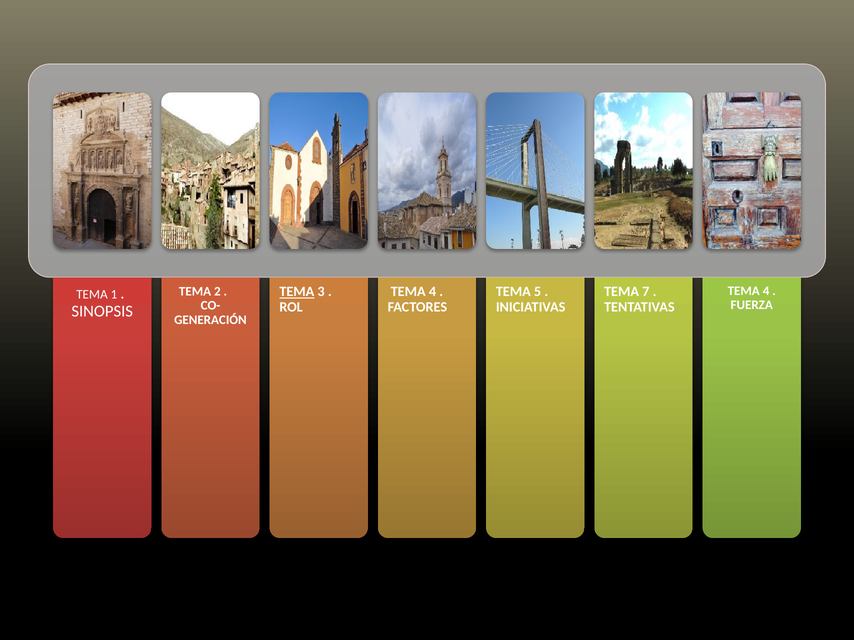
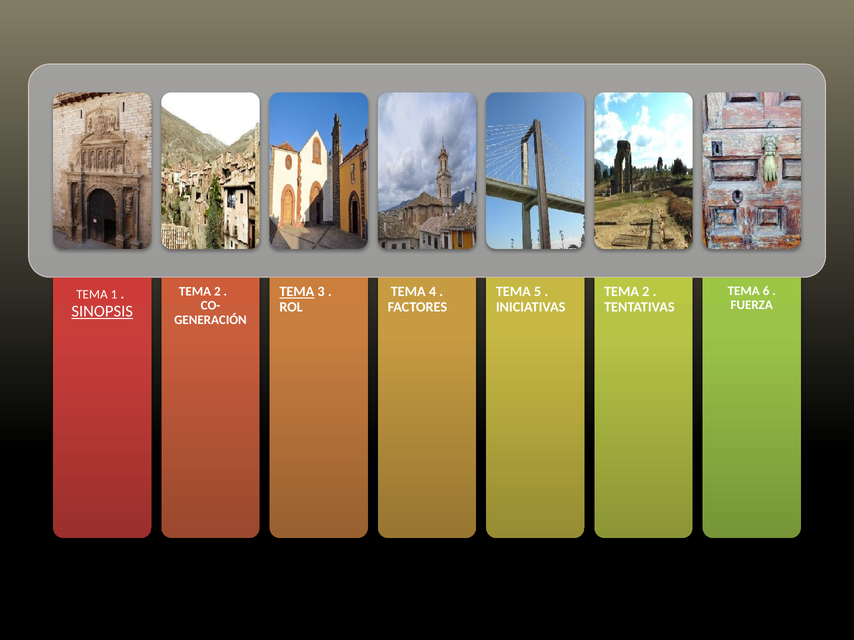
4: 4 -> 6 (766, 291)
7: 7 -> 2 (646, 292)
SINOPSIS underline: none -> present (102, 312)
